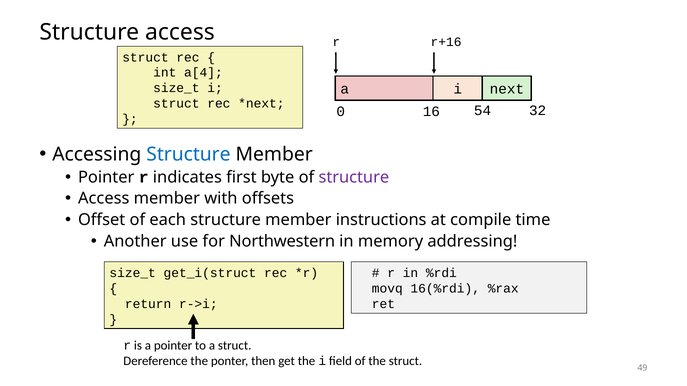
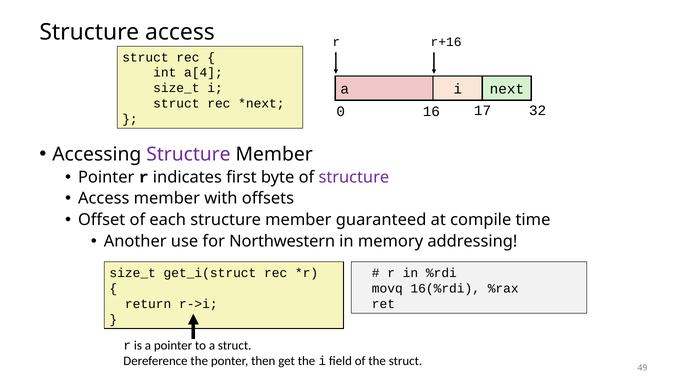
54: 54 -> 17 (483, 111)
Structure colour: blue -> purple (188, 154)
instructions: instructions -> guaranteed (381, 220)
